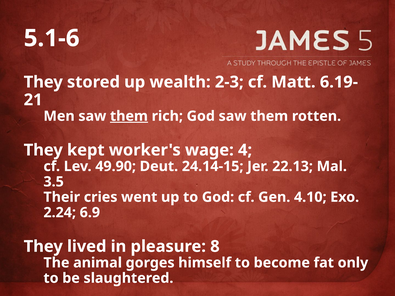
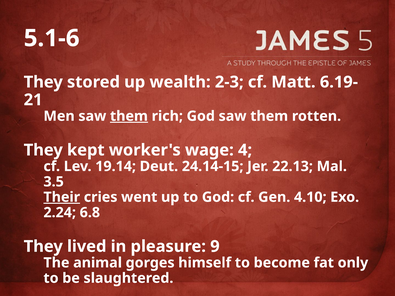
49.90: 49.90 -> 19.14 (116, 166)
Their underline: none -> present (62, 197)
6.9: 6.9 -> 6.8 (90, 213)
8: 8 -> 9 (215, 247)
